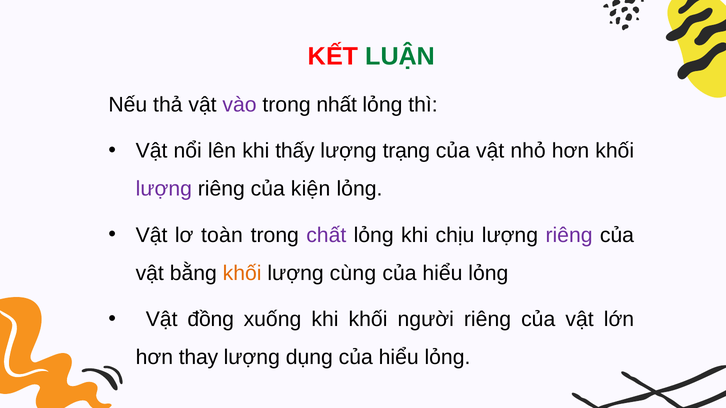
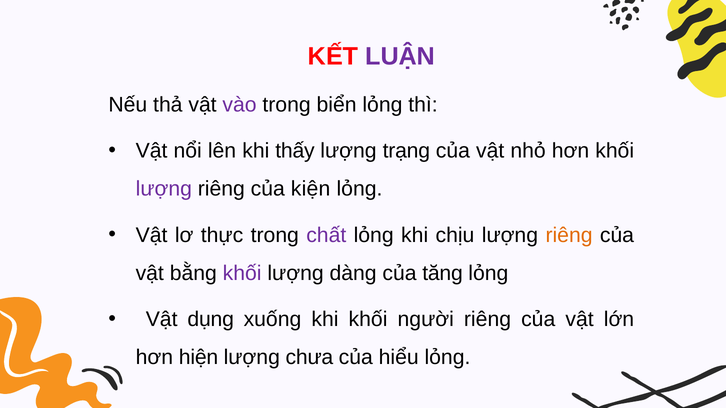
LUẬN colour: green -> purple (400, 57)
nhất: nhất -> biển (337, 105)
toàn: toàn -> thực (222, 235)
riêng colour: purple -> orange (569, 235)
khối colour: orange -> purple (242, 273)
cùng: cùng -> dàng (353, 273)
hiểu: hiểu -> tăng (443, 273)
đồng: đồng -> dụng (211, 320)
thay: thay -> hiện (199, 358)
dụng: dụng -> chưa (309, 358)
